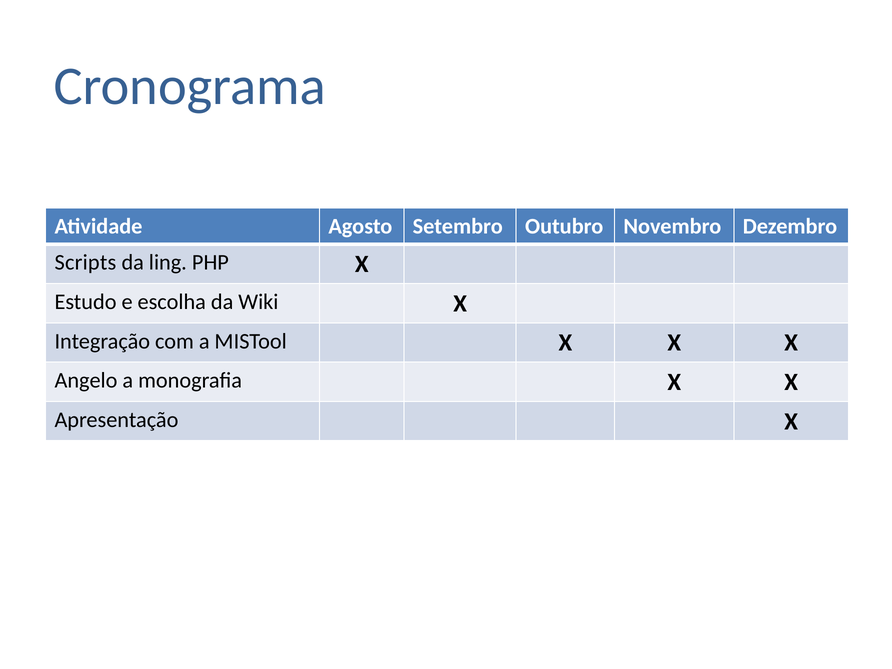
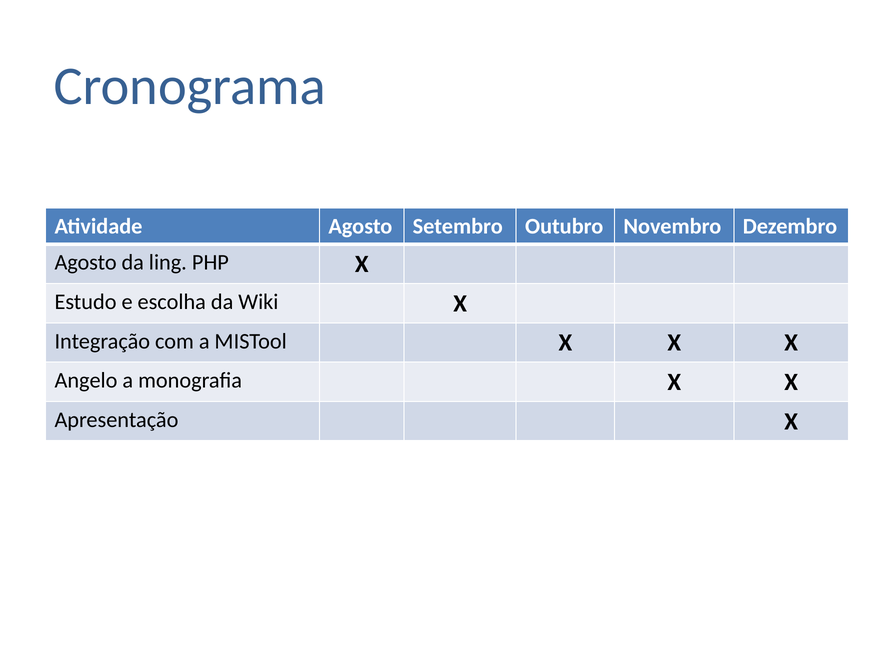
Scripts: Scripts -> Agosto (86, 263)
